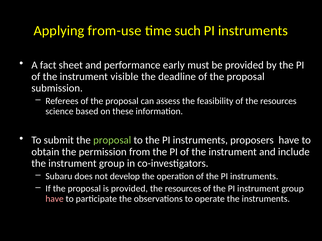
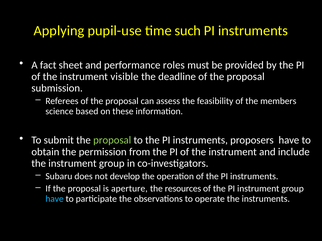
from-use: from-use -> pupil-use (115, 31)
early: early -> roles (174, 65)
of the resources: resources -> members (278, 101)
is provided: provided -> aperture (129, 189)
have colour: pink -> light blue (55, 199)
